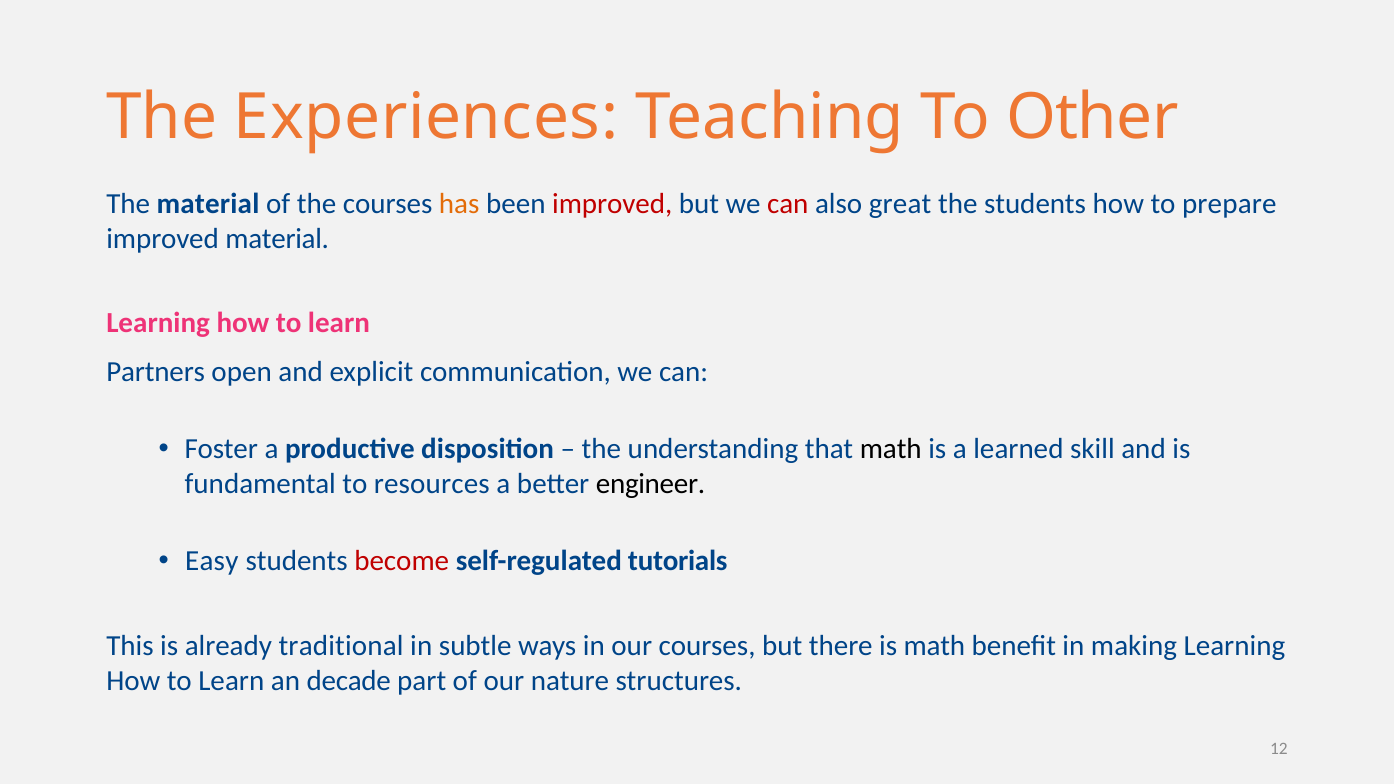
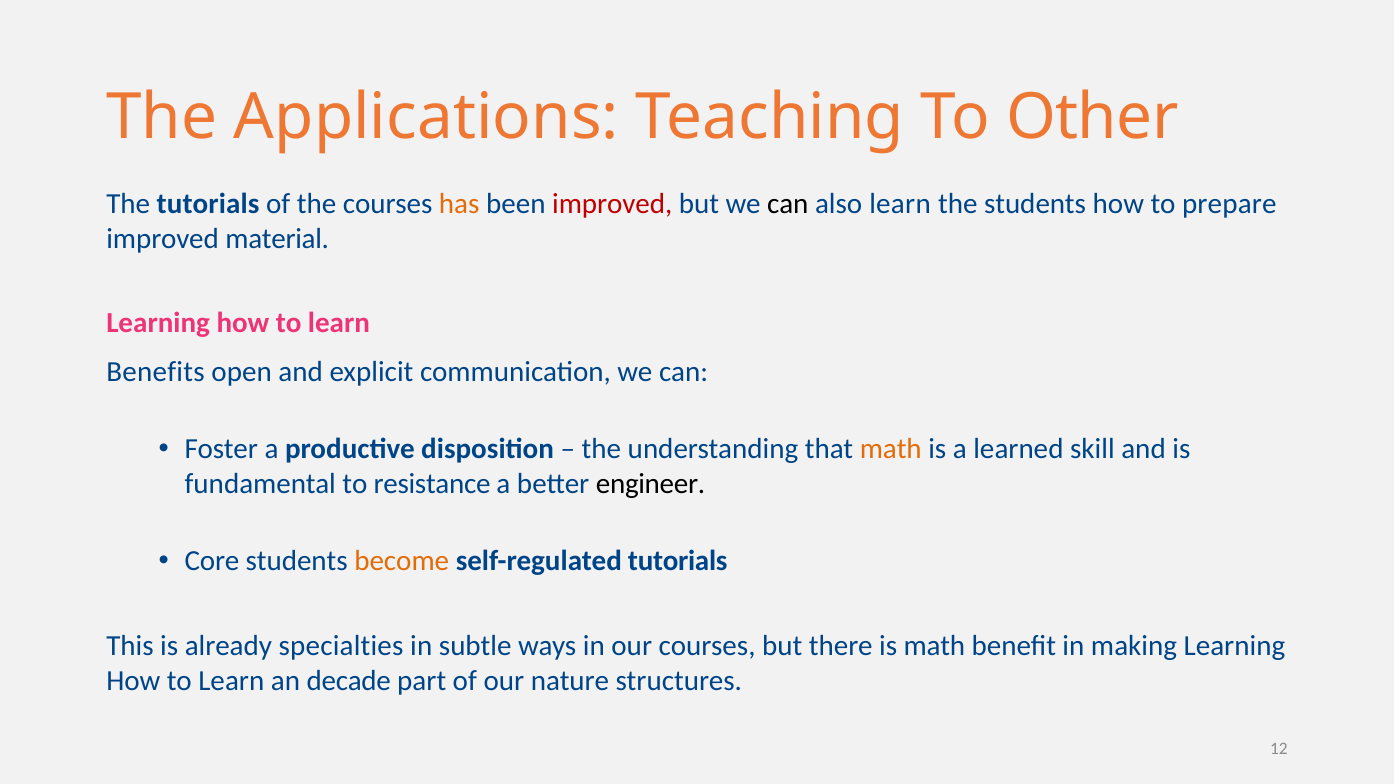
Experiences: Experiences -> Applications (426, 117)
The material: material -> tutorials (208, 204)
can colour: red -> black (788, 204)
also great: great -> learn (900, 204)
Partners: Partners -> Benefits (155, 372)
math colour: black -> orange (891, 449)
resources: resources -> resistance (432, 484)
Easy: Easy -> Core (212, 561)
become colour: red -> orange (402, 561)
traditional: traditional -> specialties (341, 646)
